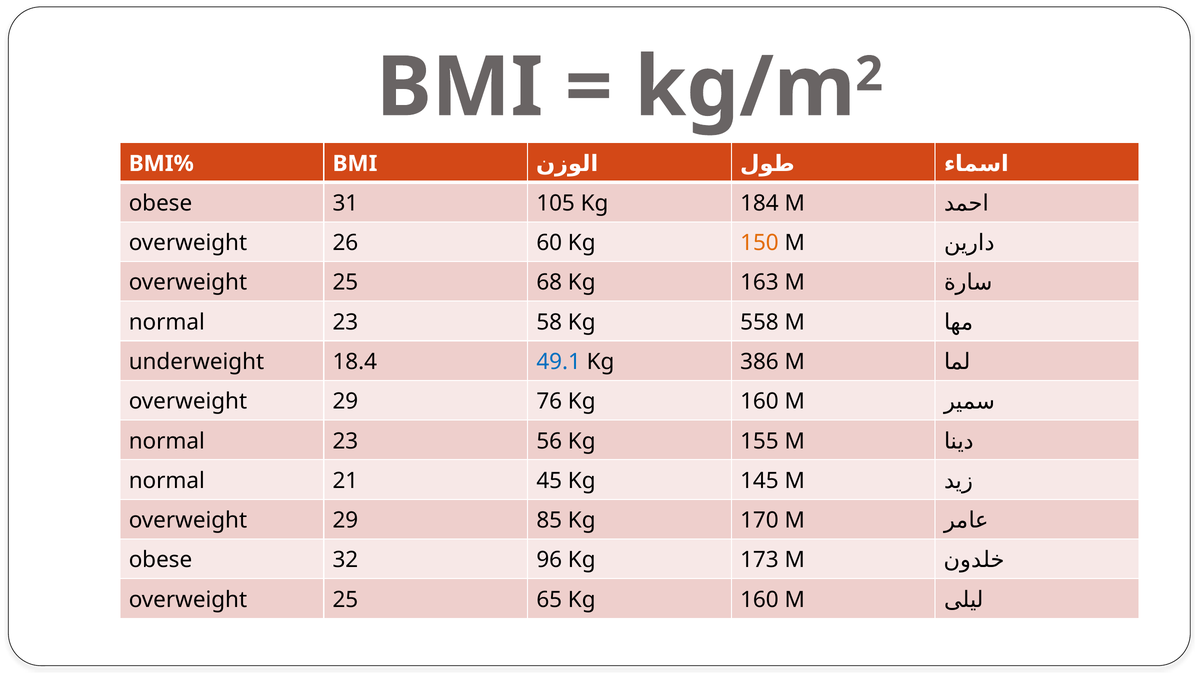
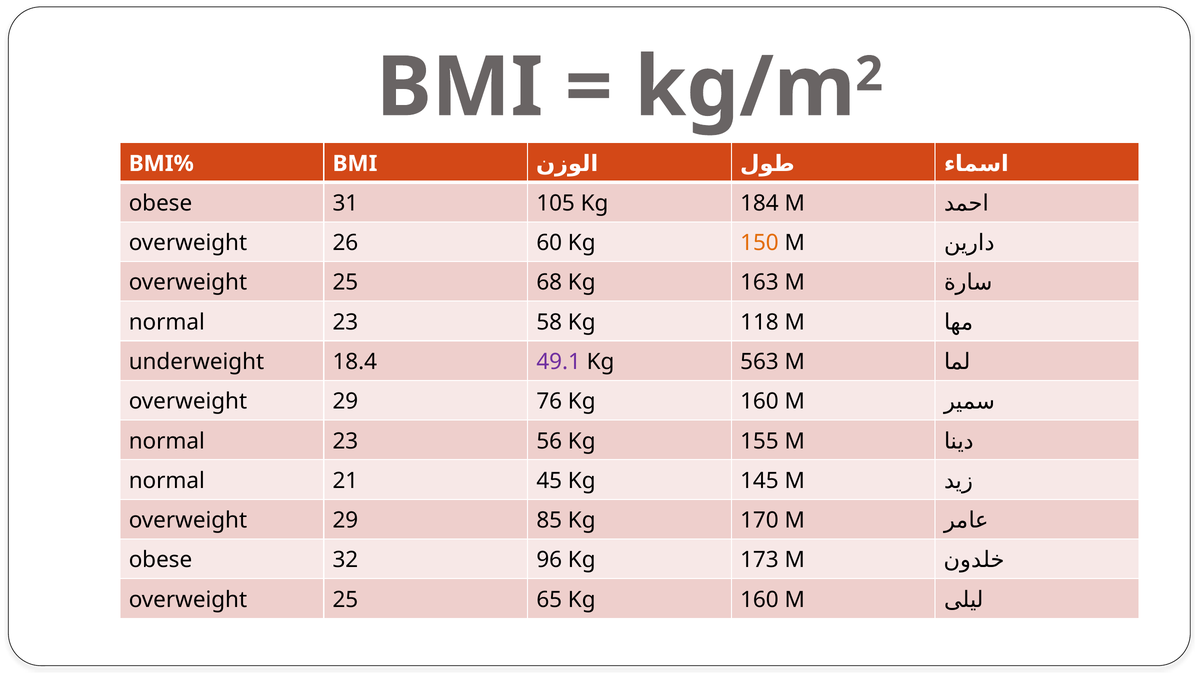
558: 558 -> 118 (759, 322)
49.1 colour: blue -> purple (559, 362)
386: 386 -> 563 (759, 362)
